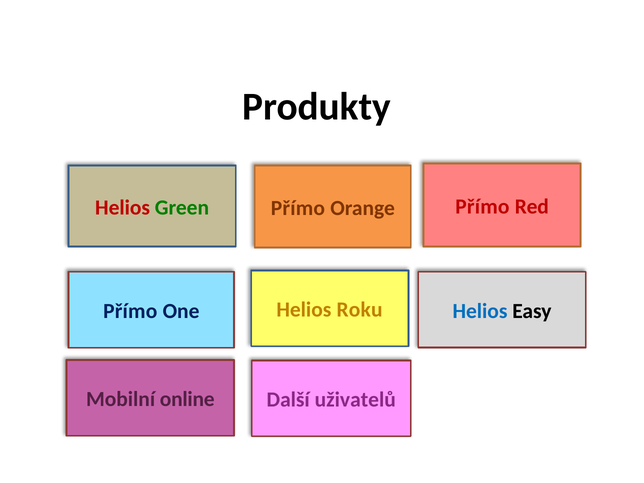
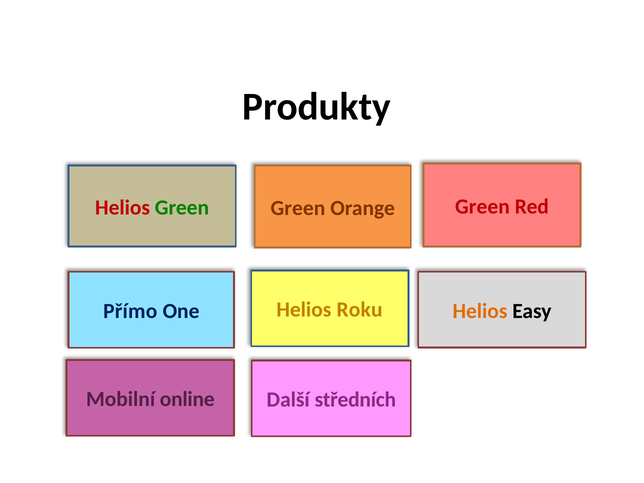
Green Přímo: Přímo -> Green (482, 207)
Přímo: Přímo -> Green (298, 208)
Helios colour: blue -> orange (480, 311)
uživatelů: uživatelů -> středních (355, 400)
